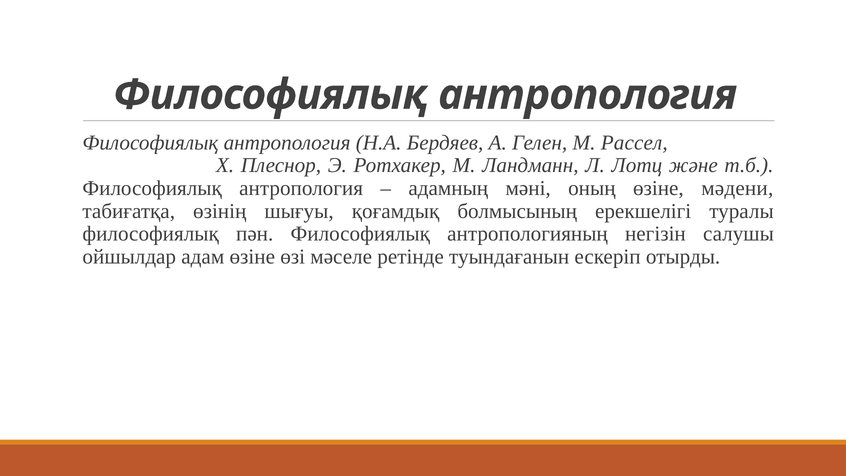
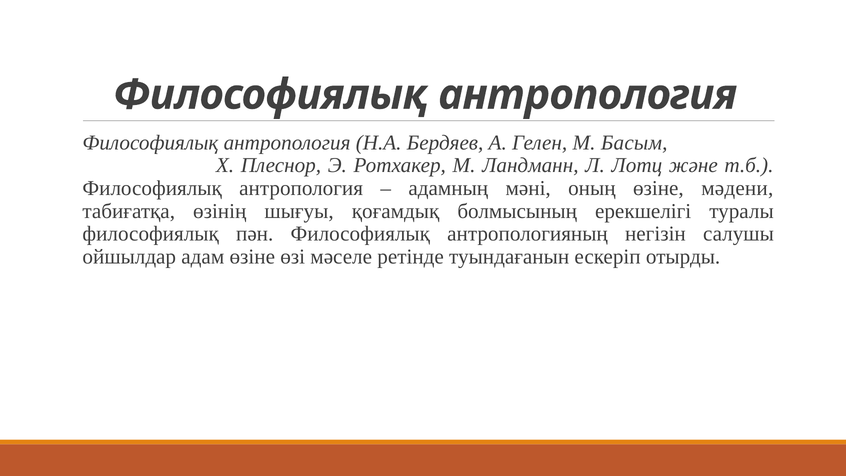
Рассел: Рассел -> Басым (634, 143)
